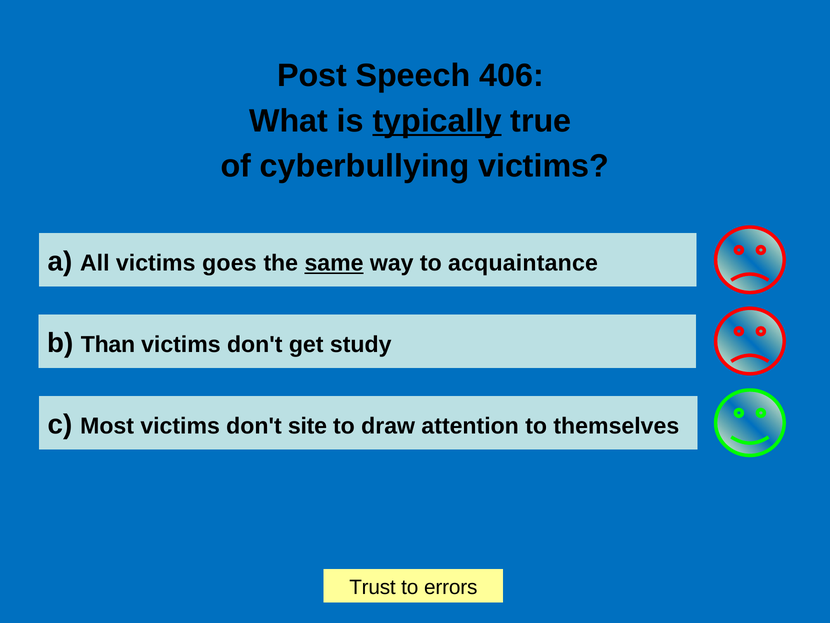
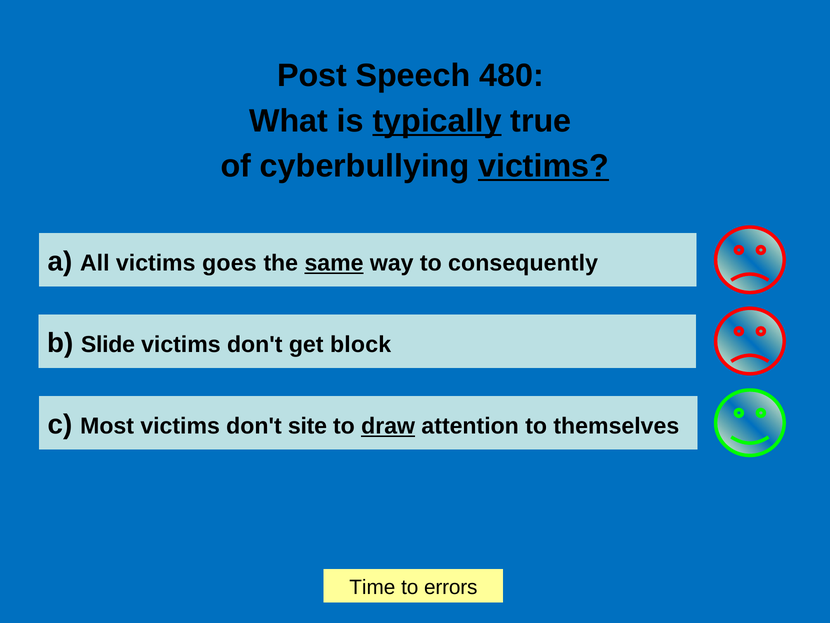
406: 406 -> 480 (512, 76)
victims underline: none -> present (544, 166)
acquaintance: acquaintance -> consequently (523, 263)
Than: Than -> Slide (108, 344)
study: study -> block (361, 344)
draw underline: none -> present (388, 426)
Trust: Trust -> Time (372, 587)
